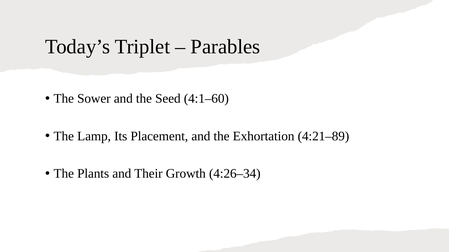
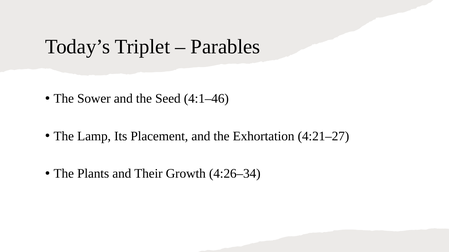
4:1–60: 4:1–60 -> 4:1–46 (206, 99)
4:21–89: 4:21–89 -> 4:21–27 (323, 136)
